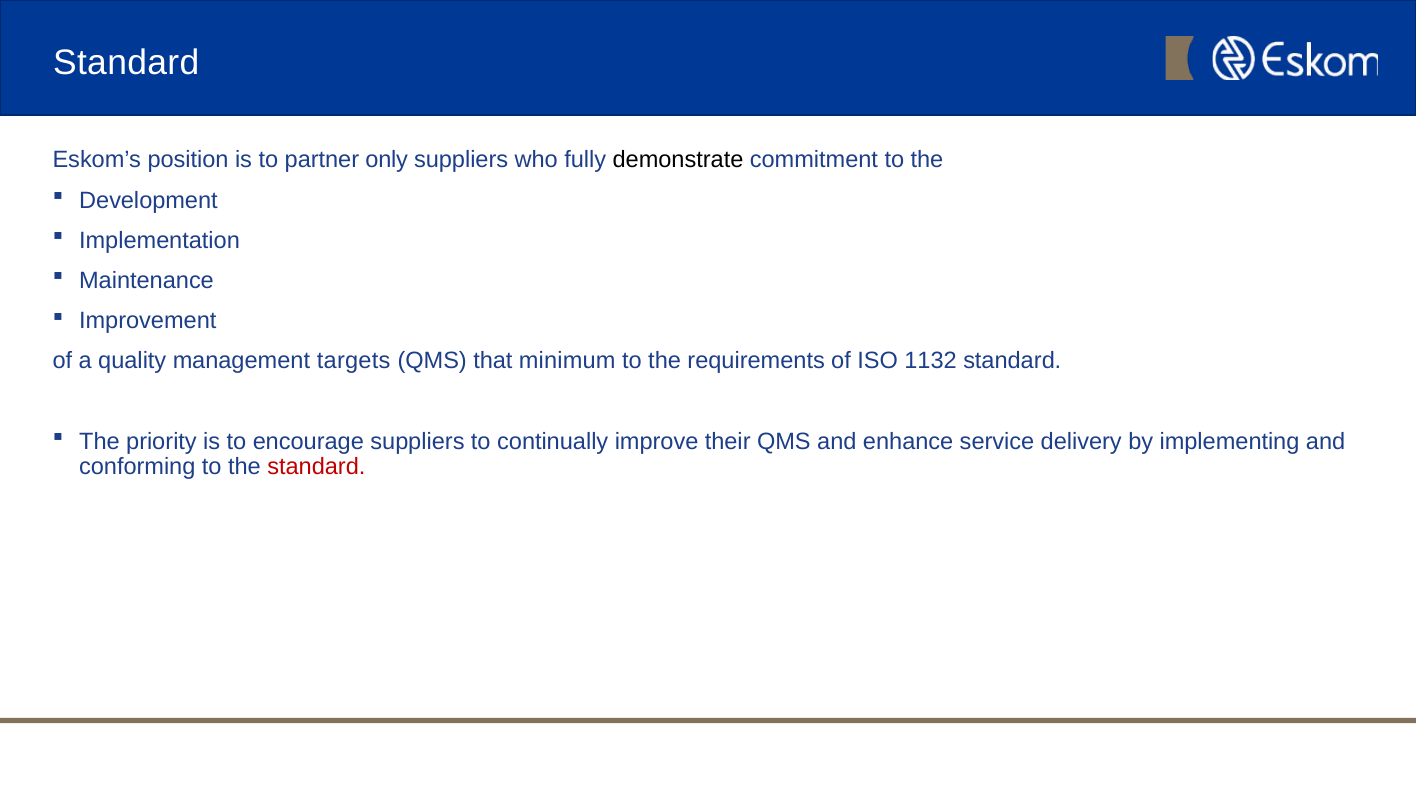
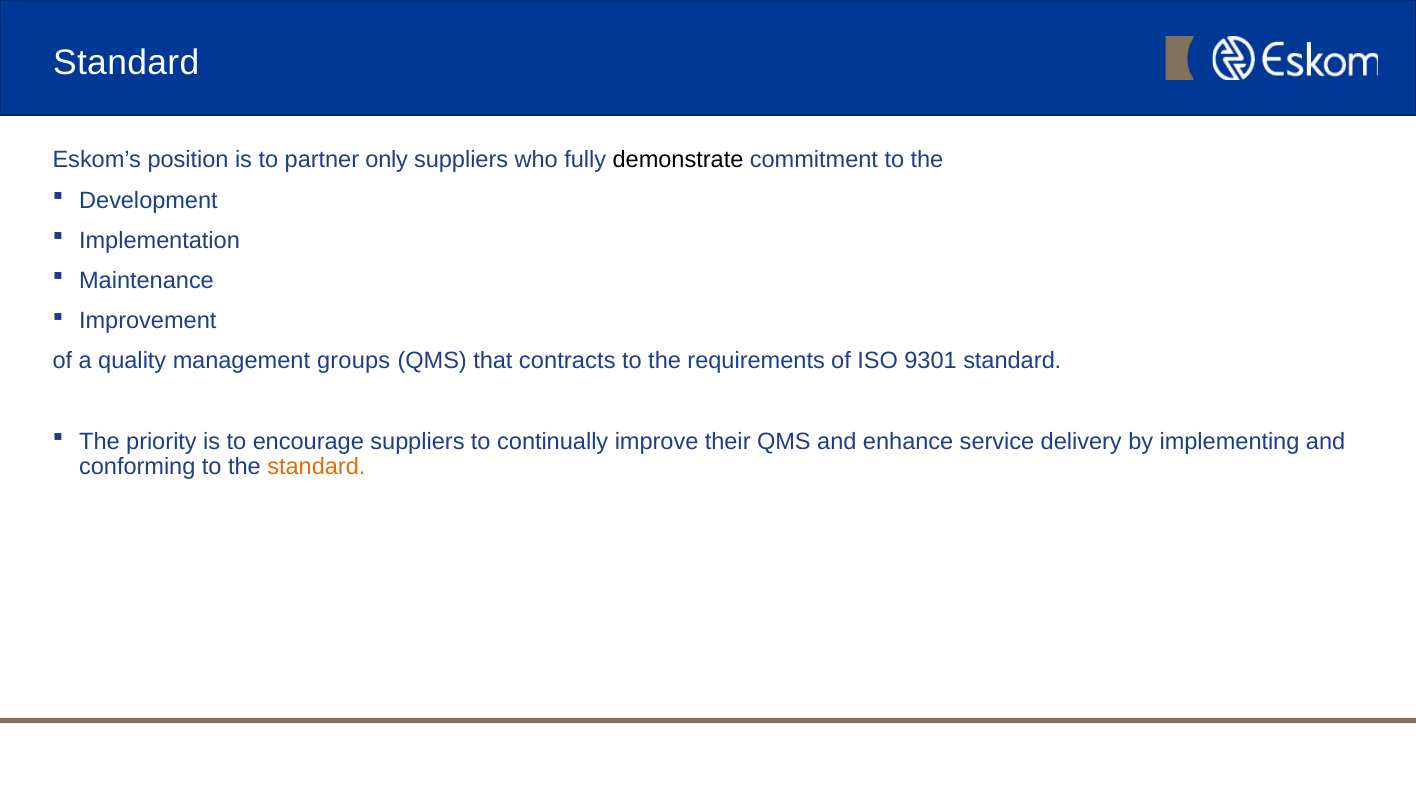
targets: targets -> groups (354, 361)
minimum: minimum -> contracts (567, 361)
1132: 1132 -> 9301 (931, 361)
standard colour: red -> orange (316, 467)
